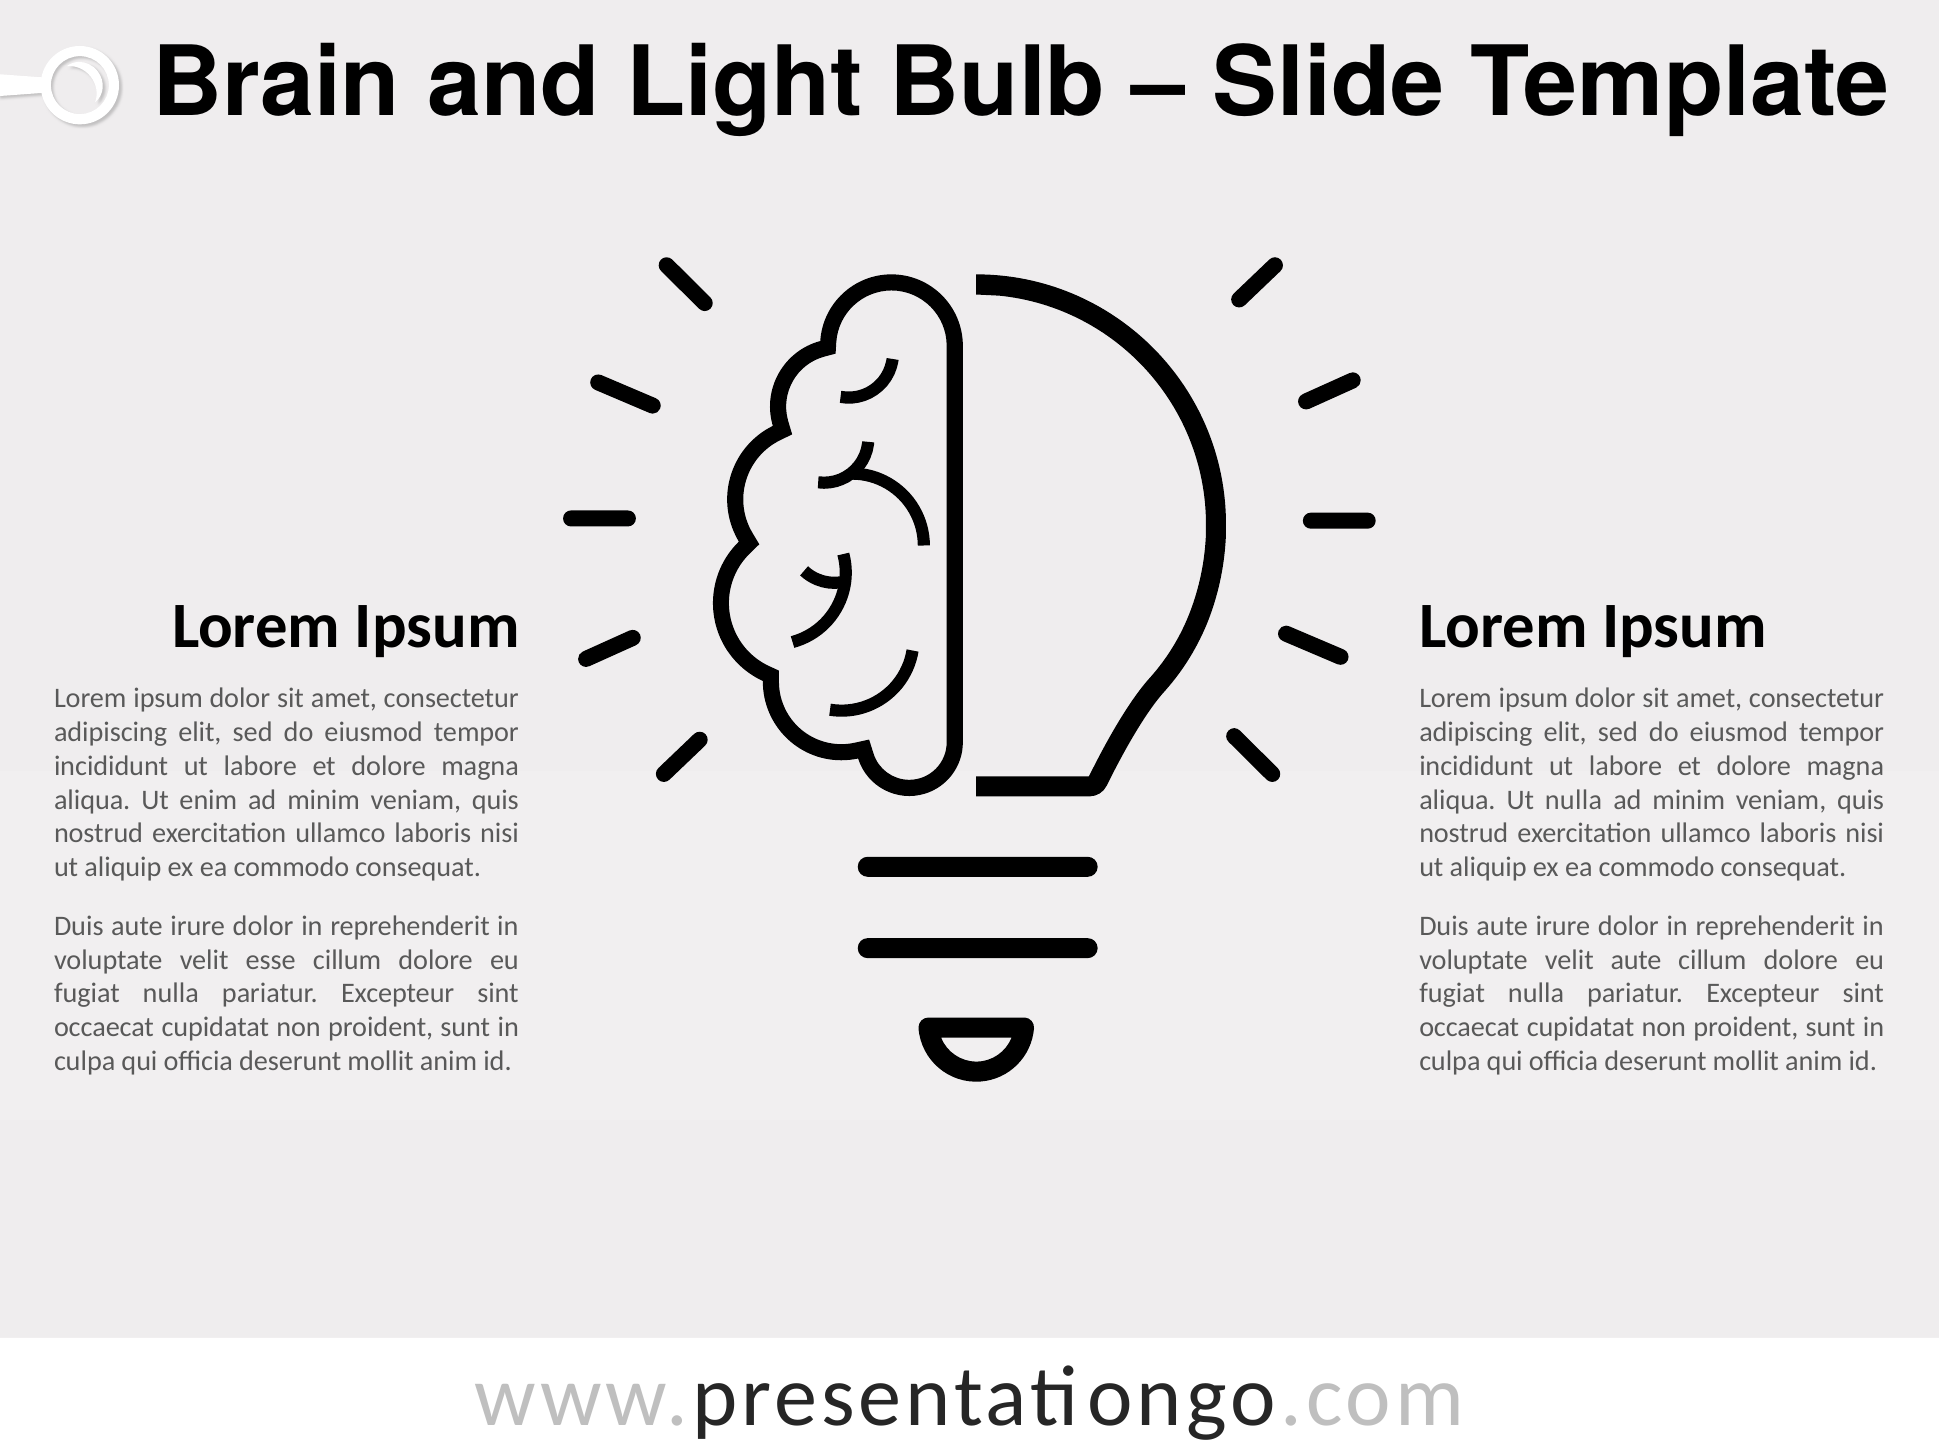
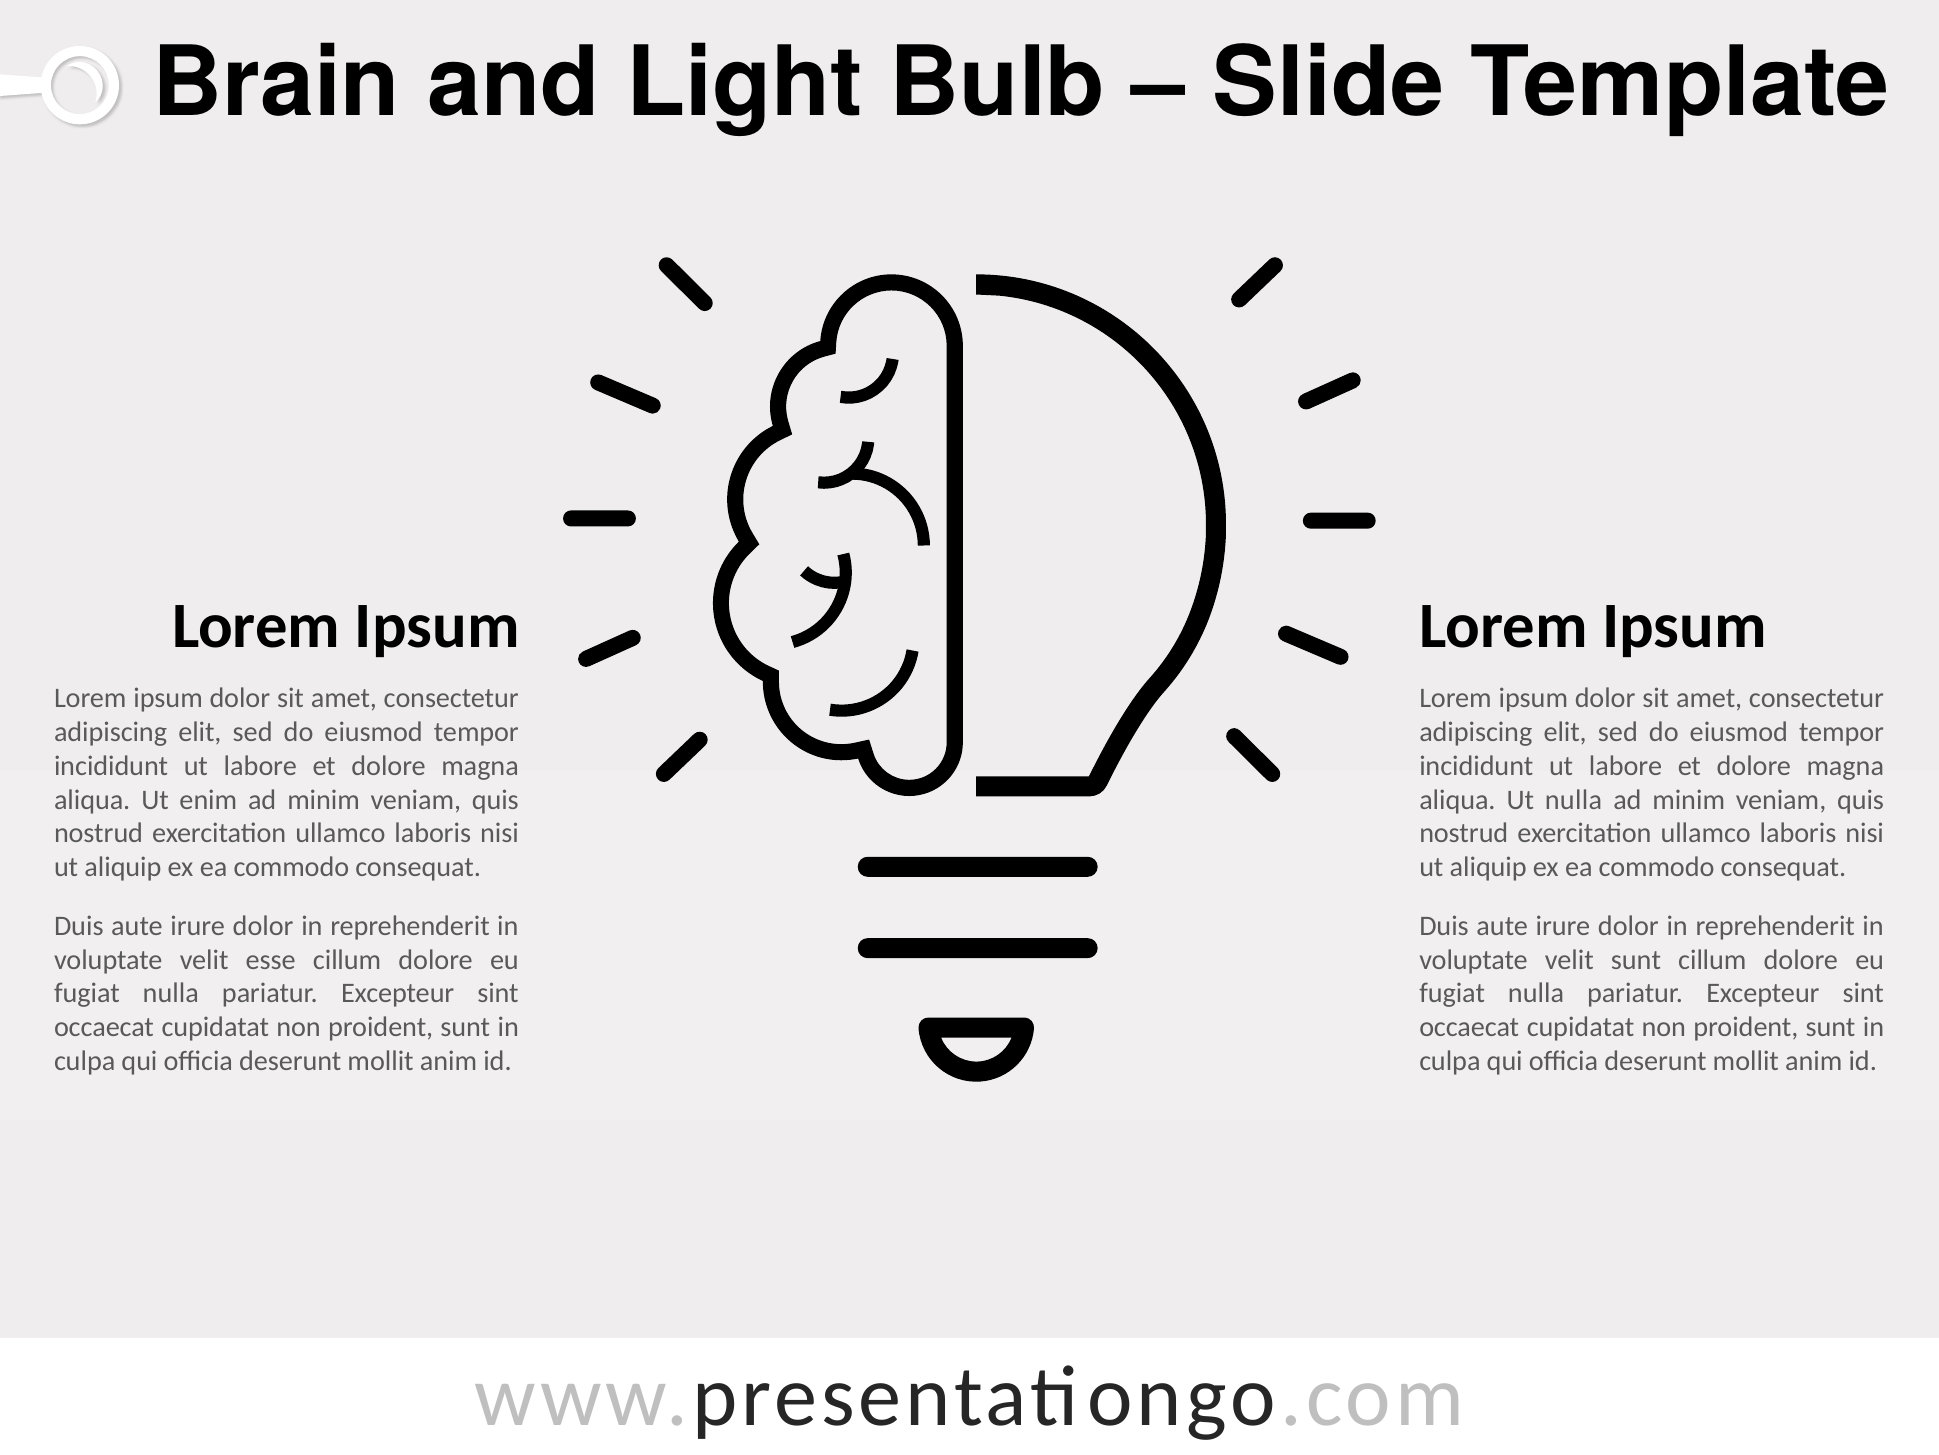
velit aute: aute -> sunt (1636, 959)
